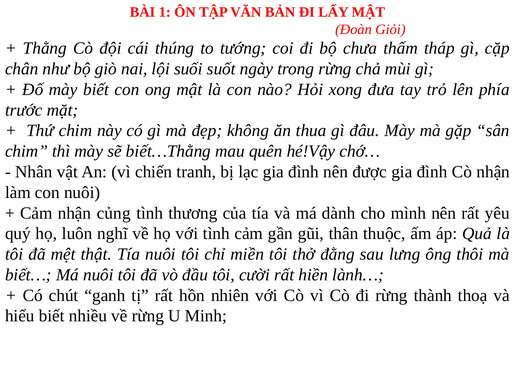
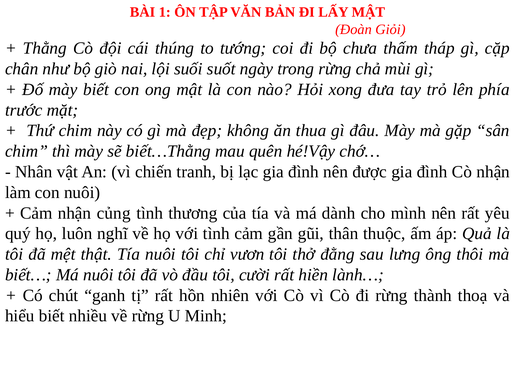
miền: miền -> vươn (247, 254)
